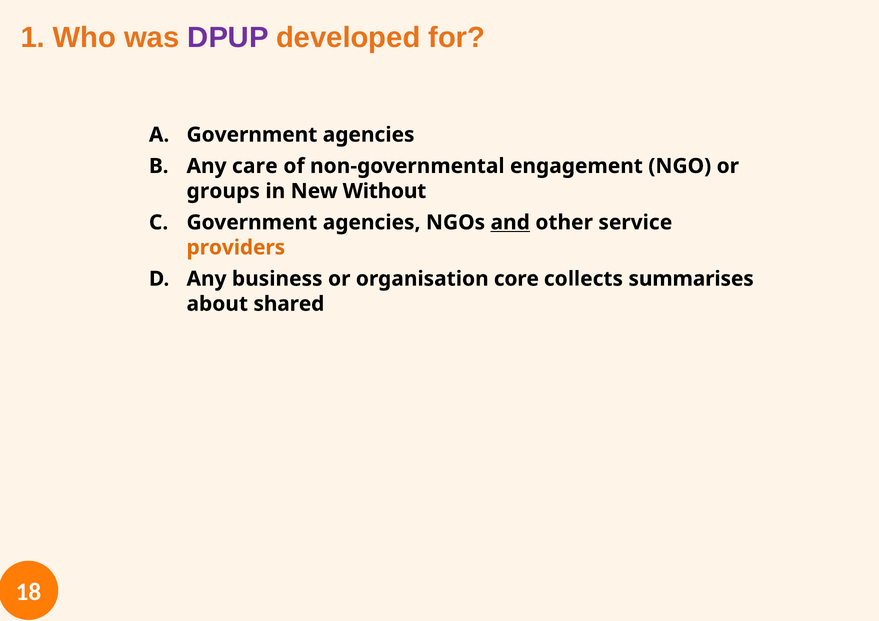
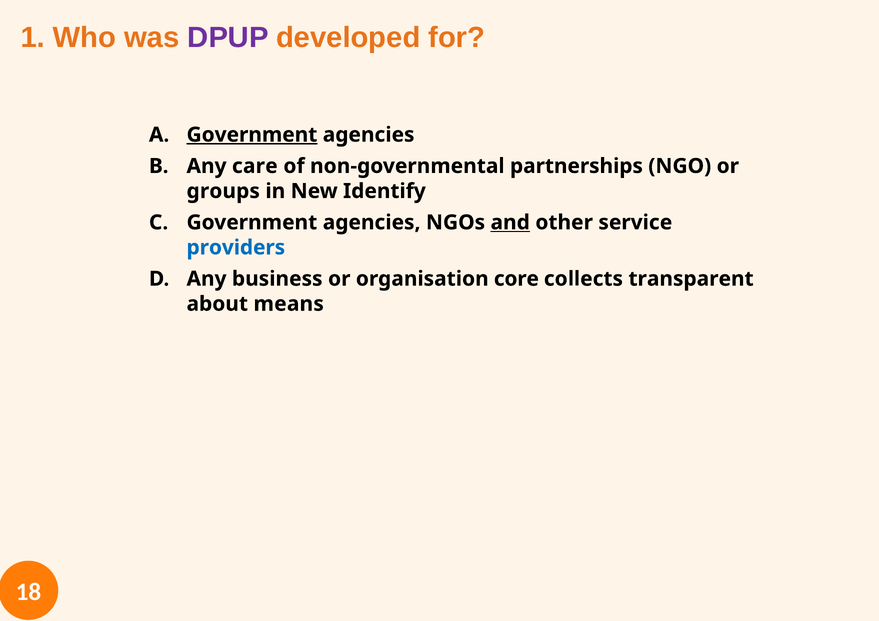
Government underline: none -> present (252, 135)
engagement: engagement -> partnerships (576, 166)
Without: Without -> Identify (384, 191)
providers colour: orange -> blue (236, 248)
summarises: summarises -> transparent (691, 279)
shared: shared -> means (289, 304)
